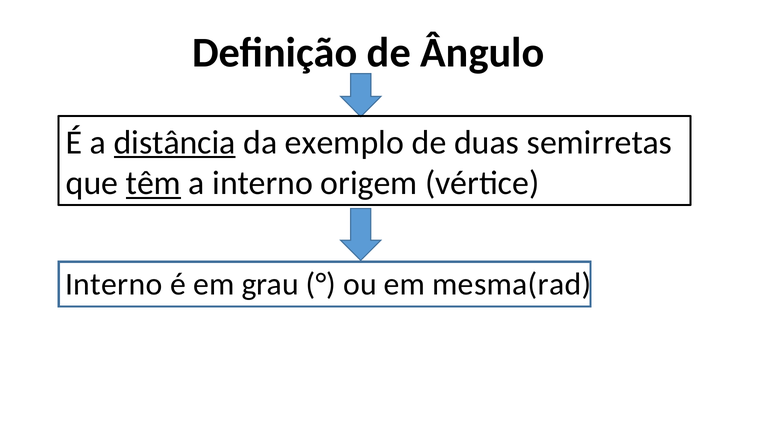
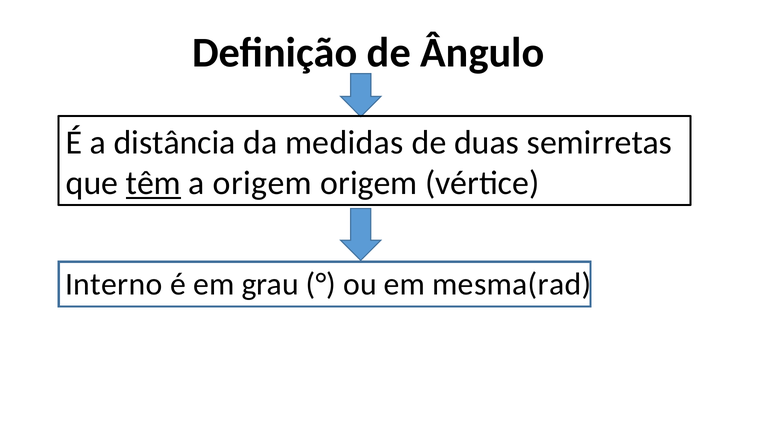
distância underline: present -> none (175, 142)
exemplo: exemplo -> medidas (344, 142)
a interno: interno -> origem (262, 183)
